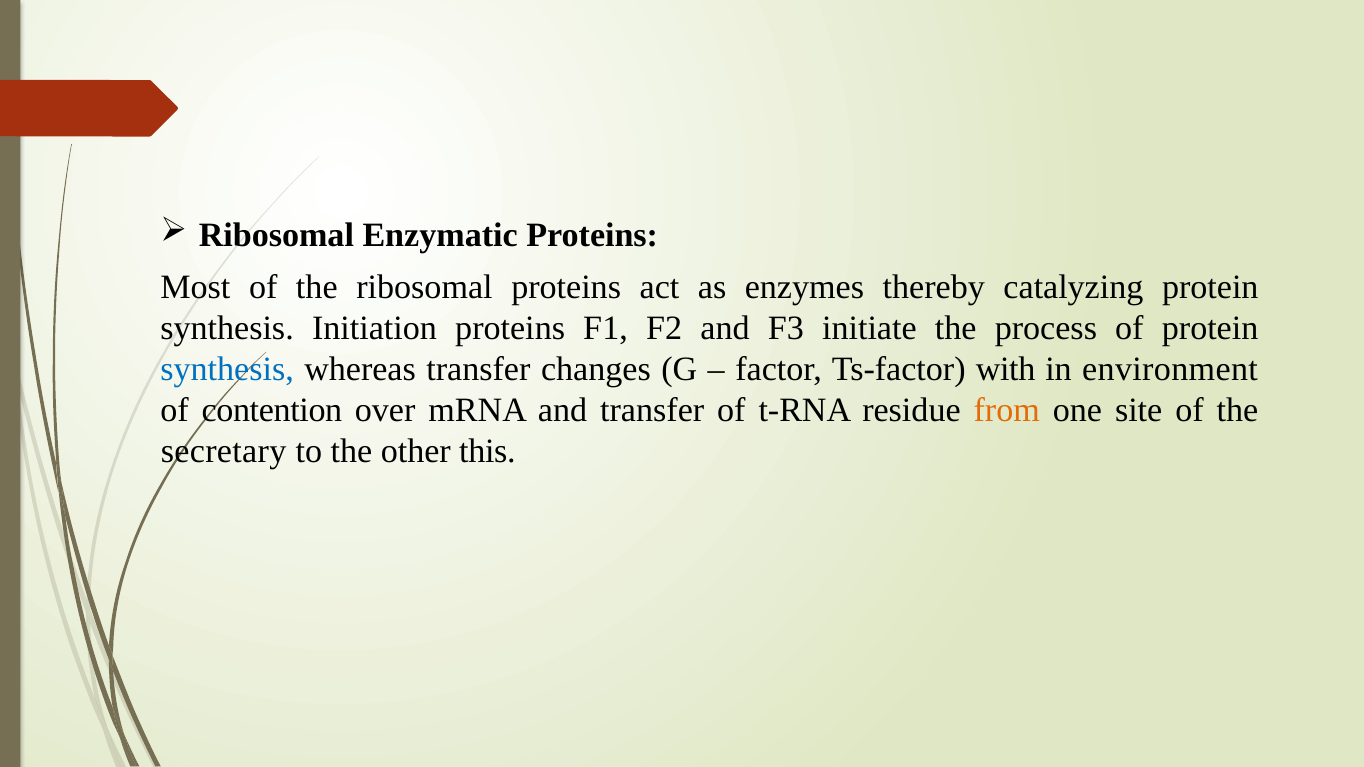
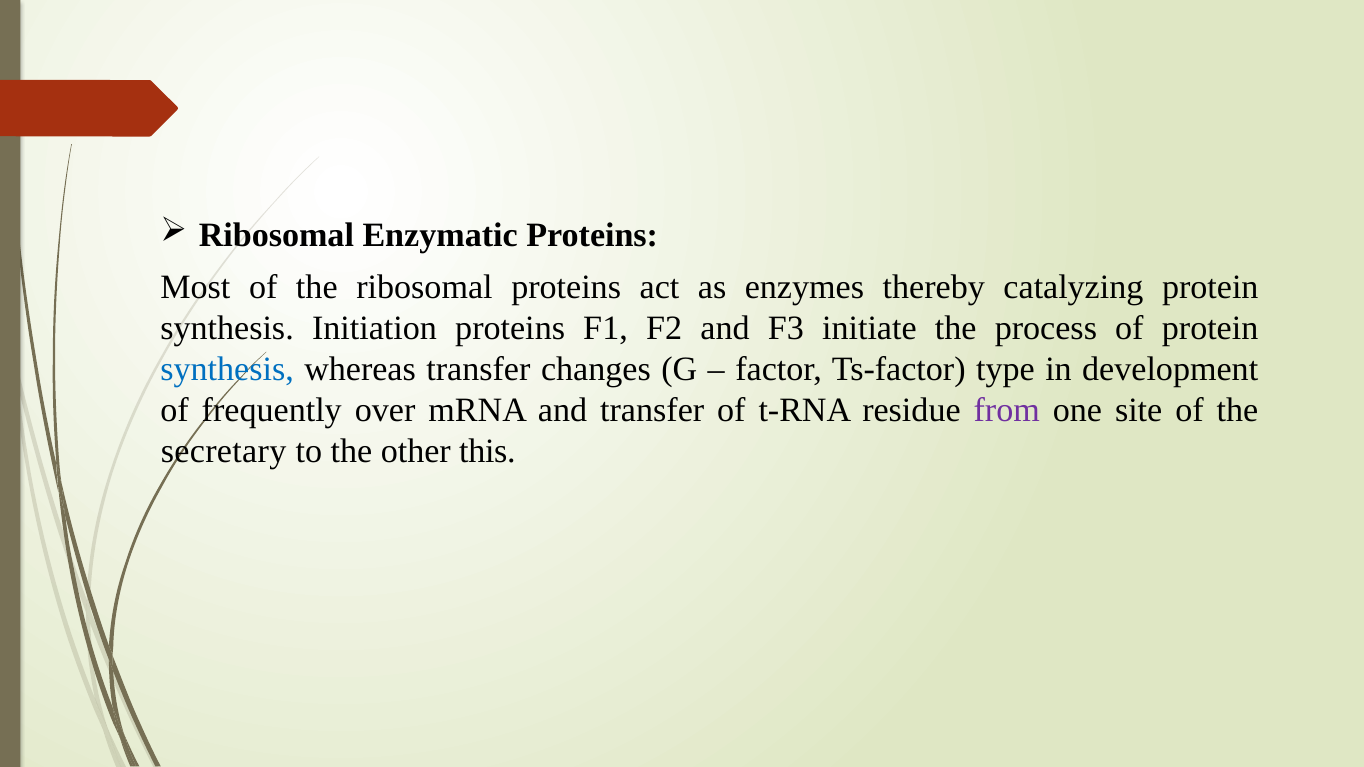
with: with -> type (1005, 370)
environment: environment -> development (1170, 370)
contention: contention -> frequently (272, 411)
from colour: orange -> purple (1007, 411)
